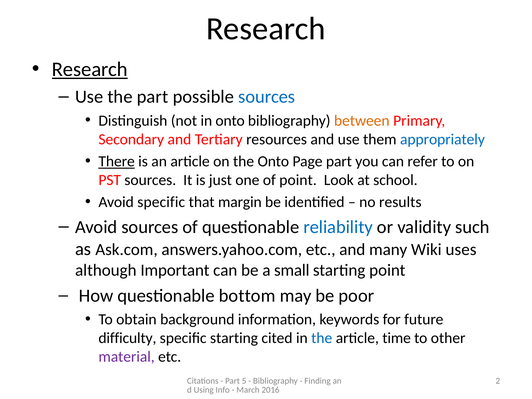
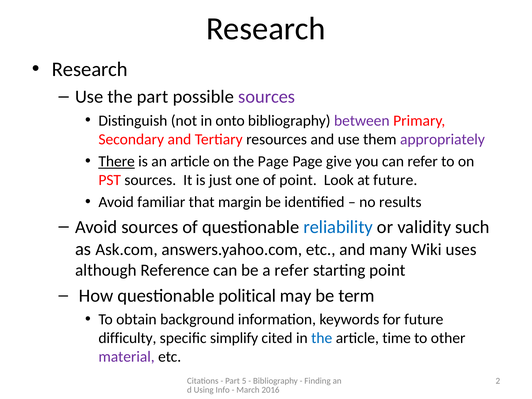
Research underline: present -> none (90, 69)
sources colour: blue -> purple (267, 97)
between colour: orange -> purple (362, 121)
appropriately colour: blue -> purple (442, 139)
the Onto: Onto -> Page (273, 161)
Page part: part -> give (339, 161)
at school: school -> future (395, 180)
Avoid specific: specific -> familiar (161, 202)
Important: Important -> Reference (175, 270)
a small: small -> refer (292, 270)
bottom: bottom -> political (247, 296)
poor: poor -> term (357, 296)
specific starting: starting -> simplify (234, 338)
